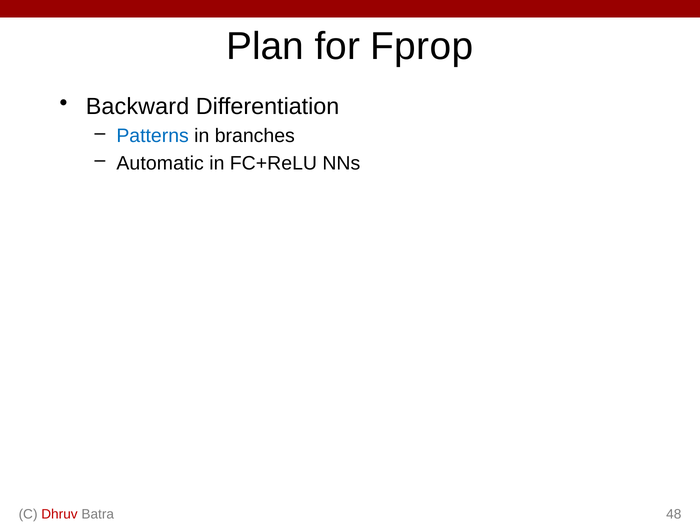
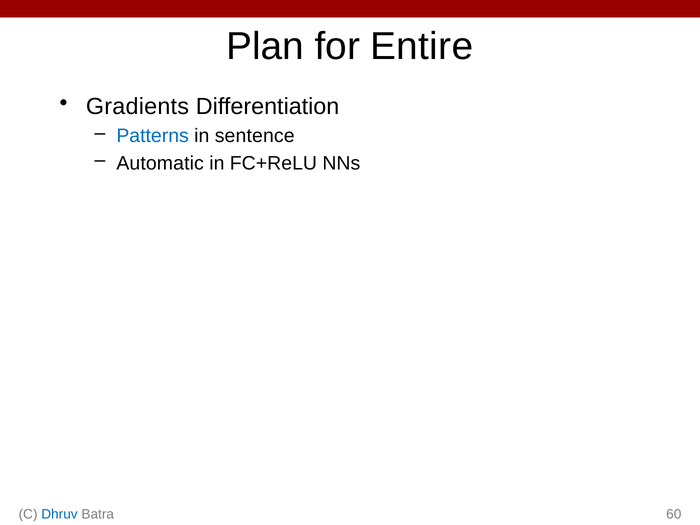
Fprop: Fprop -> Entire (422, 46)
Backward: Backward -> Gradients (137, 107)
branches: branches -> sentence (255, 136)
Dhruv colour: red -> blue (59, 514)
48: 48 -> 60 (674, 514)
